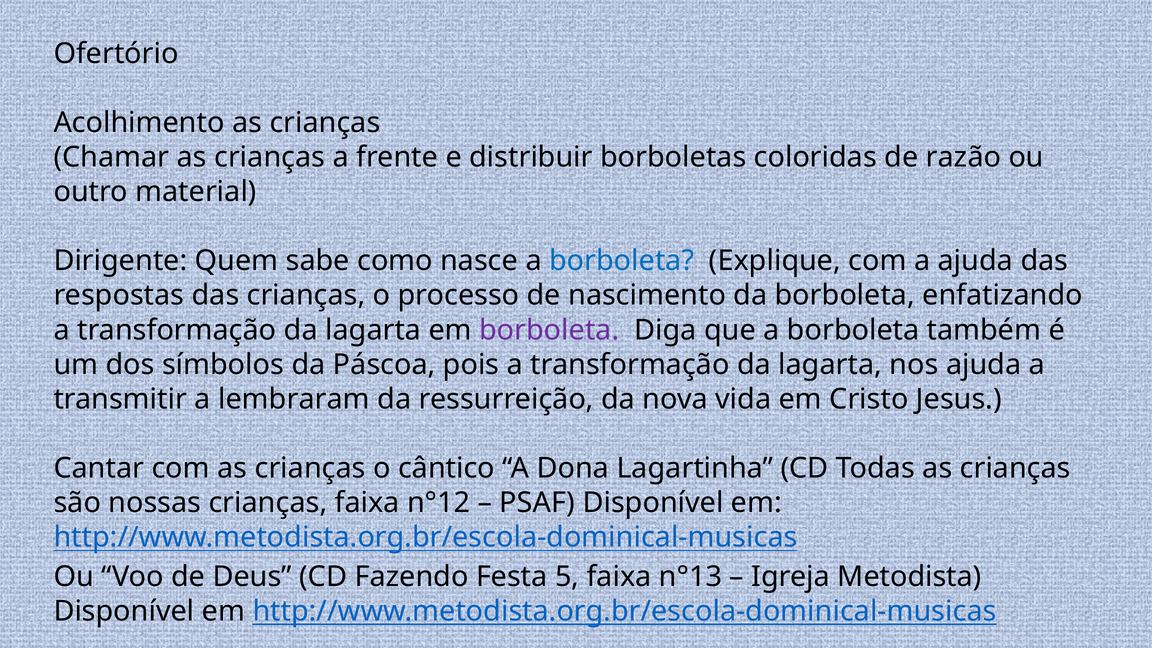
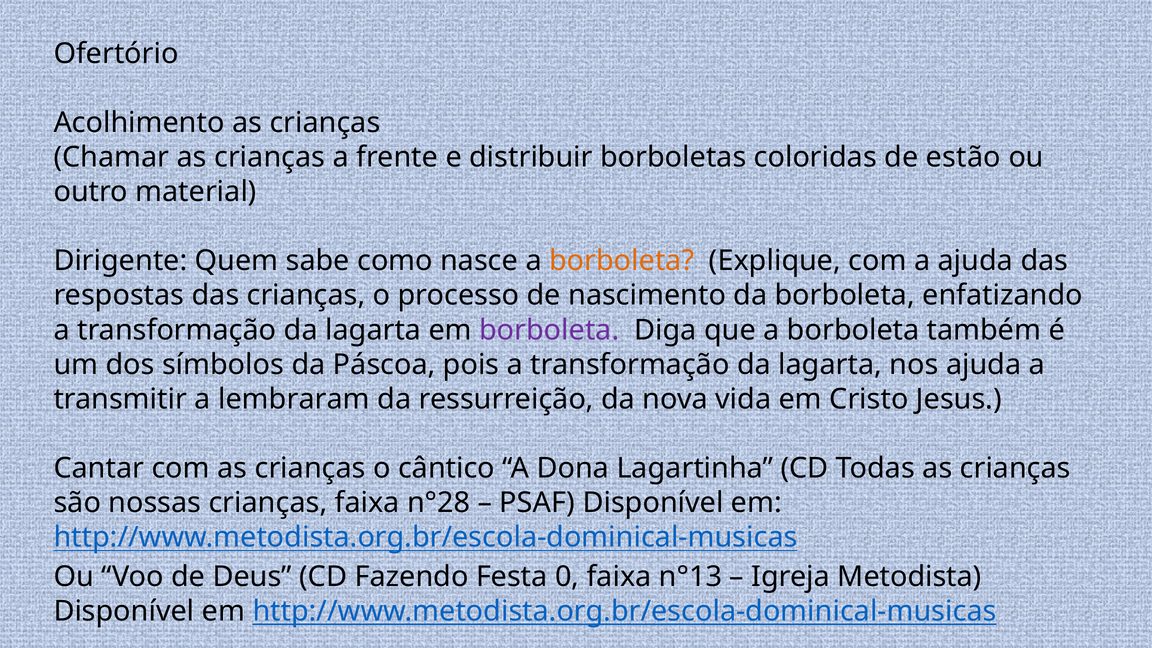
razão: razão -> estão (963, 157)
borboleta colour: blue -> orange (622, 261)
n°12: n°12 -> n°28 (439, 503)
5: 5 -> 0 (567, 577)
